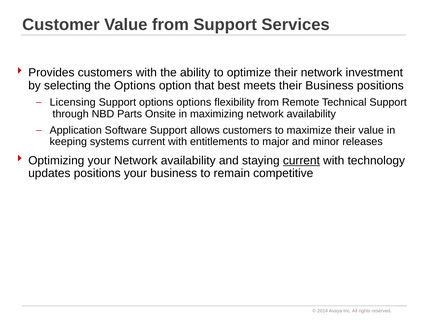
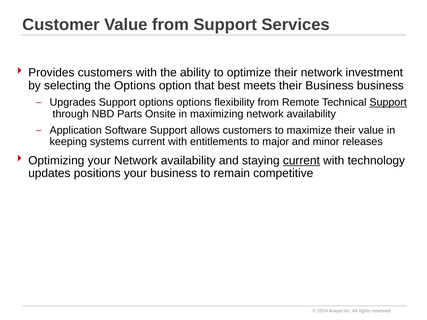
Business positions: positions -> business (380, 86)
Licensing: Licensing -> Upgrades (73, 102)
Support underline: none -> present (388, 102)
